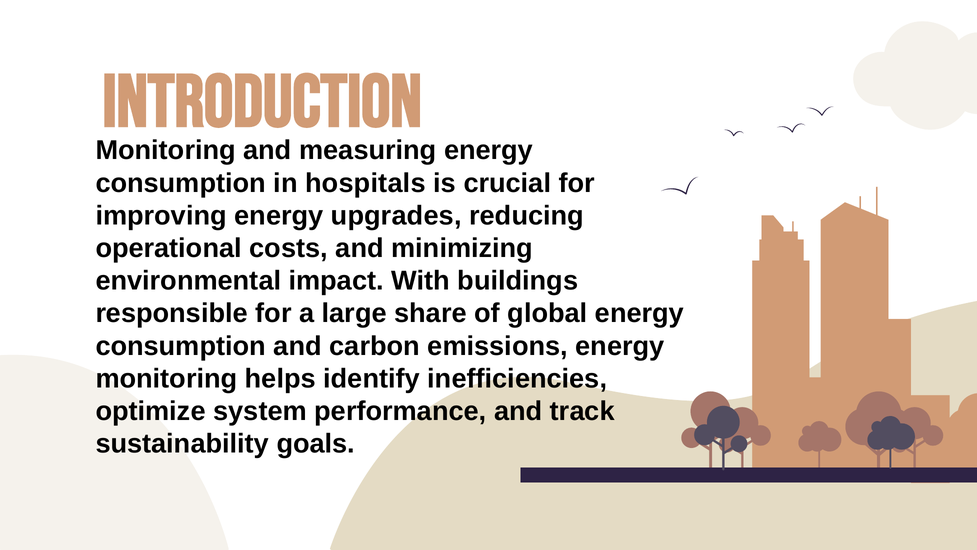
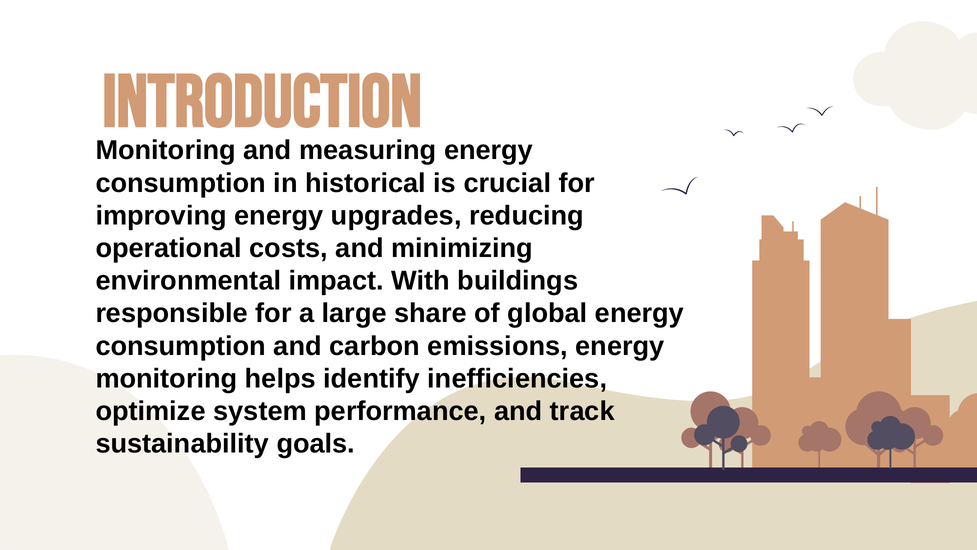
hospitals: hospitals -> historical (366, 183)
